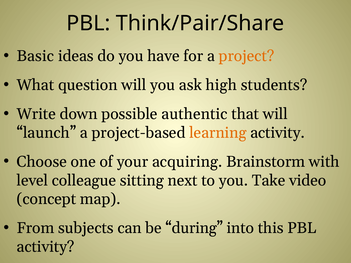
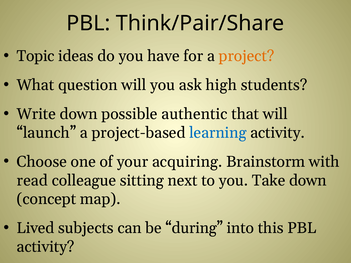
Basic: Basic -> Topic (36, 56)
learning colour: orange -> blue (218, 133)
level: level -> read (32, 181)
Take video: video -> down (308, 181)
From: From -> Lived (36, 228)
